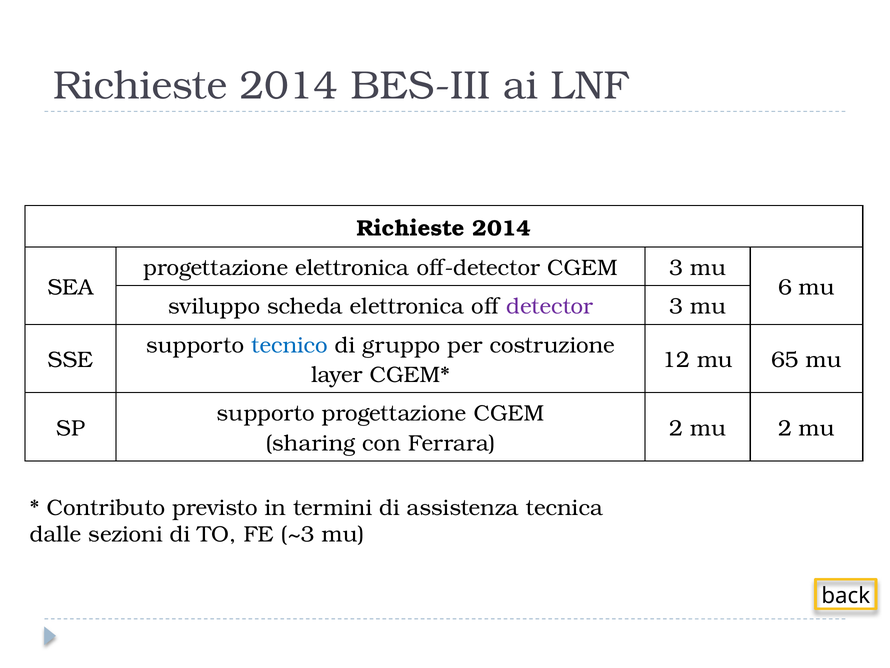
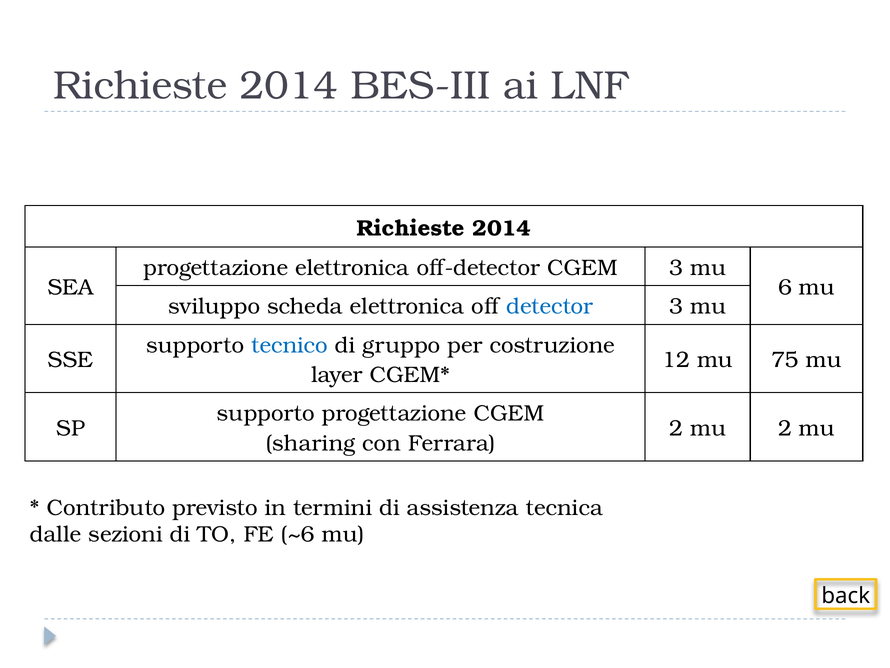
detector colour: purple -> blue (550, 306)
65: 65 -> 75 (785, 360)
~3: ~3 -> ~6 (298, 534)
